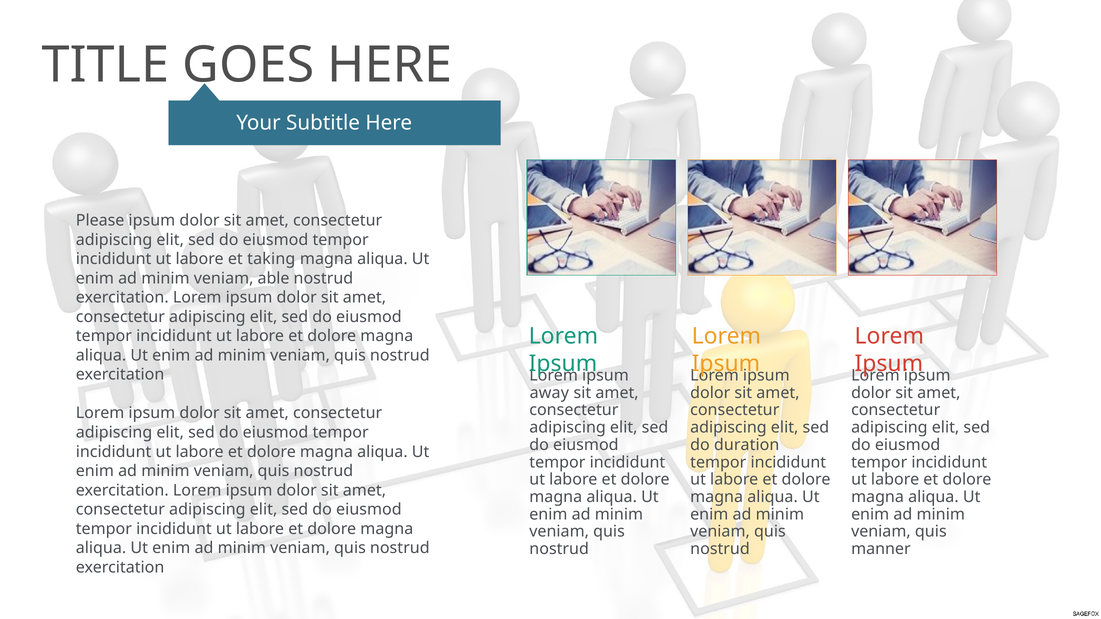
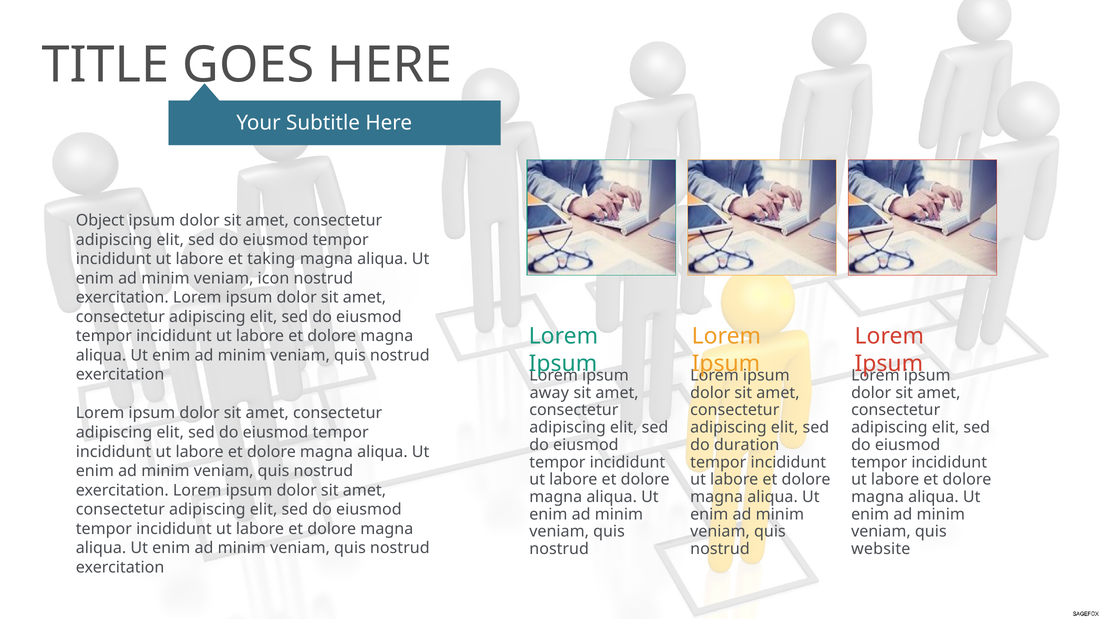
Please: Please -> Object (100, 221)
able: able -> icon (273, 278)
manner: manner -> website (881, 549)
